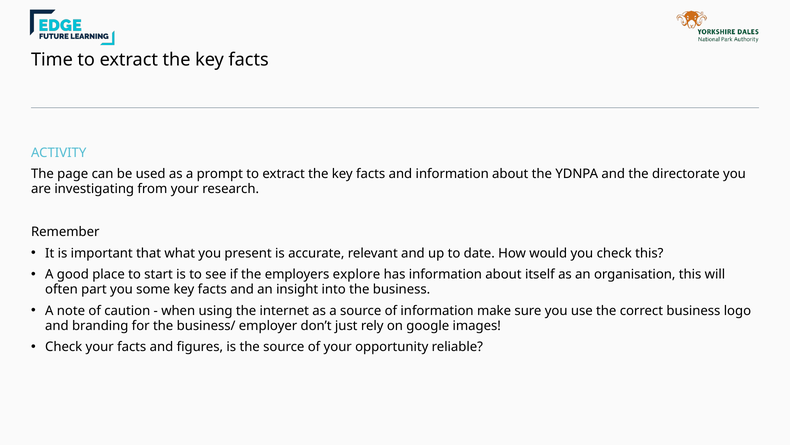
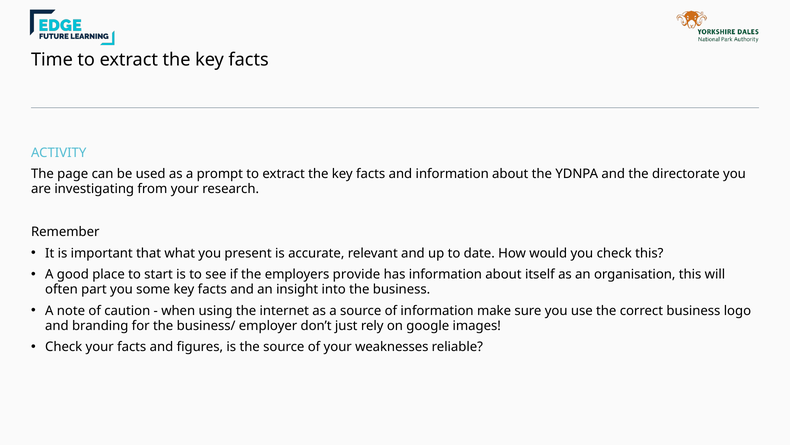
explore: explore -> provide (356, 274)
opportunity: opportunity -> weaknesses (392, 347)
